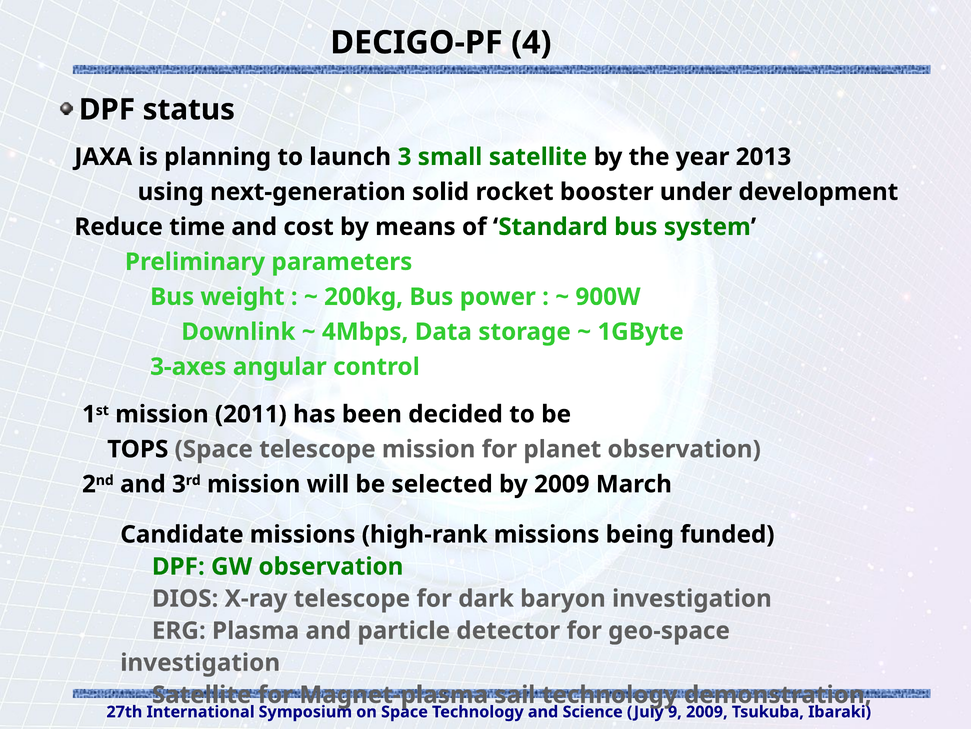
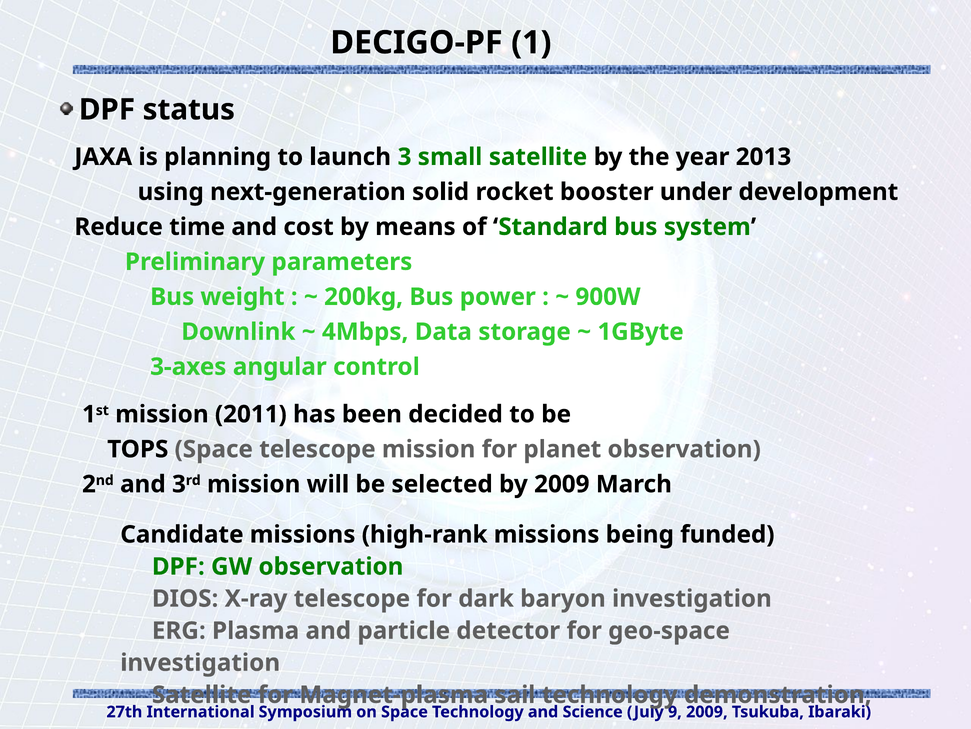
4: 4 -> 1 (531, 43)
